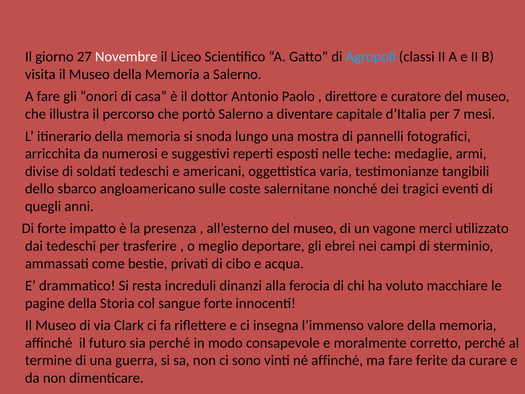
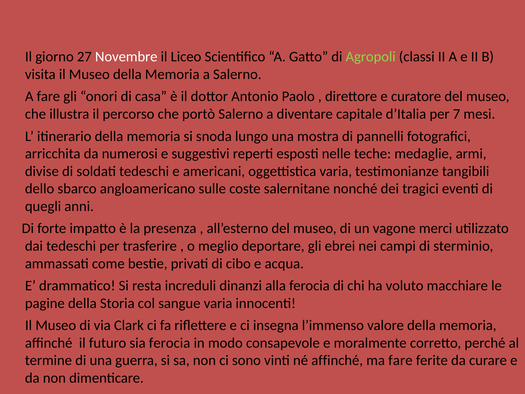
Agropoli colour: light blue -> light green (371, 57)
sangue forte: forte -> varia (218, 303)
sia perché: perché -> ferocia (170, 343)
